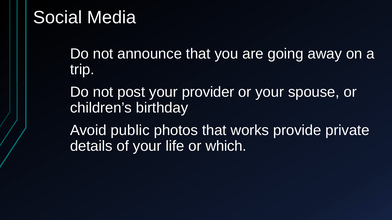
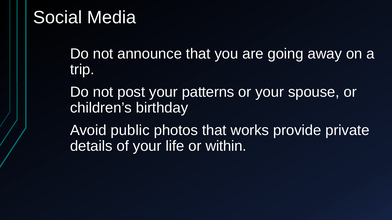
provider: provider -> patterns (208, 92)
which: which -> within (226, 146)
